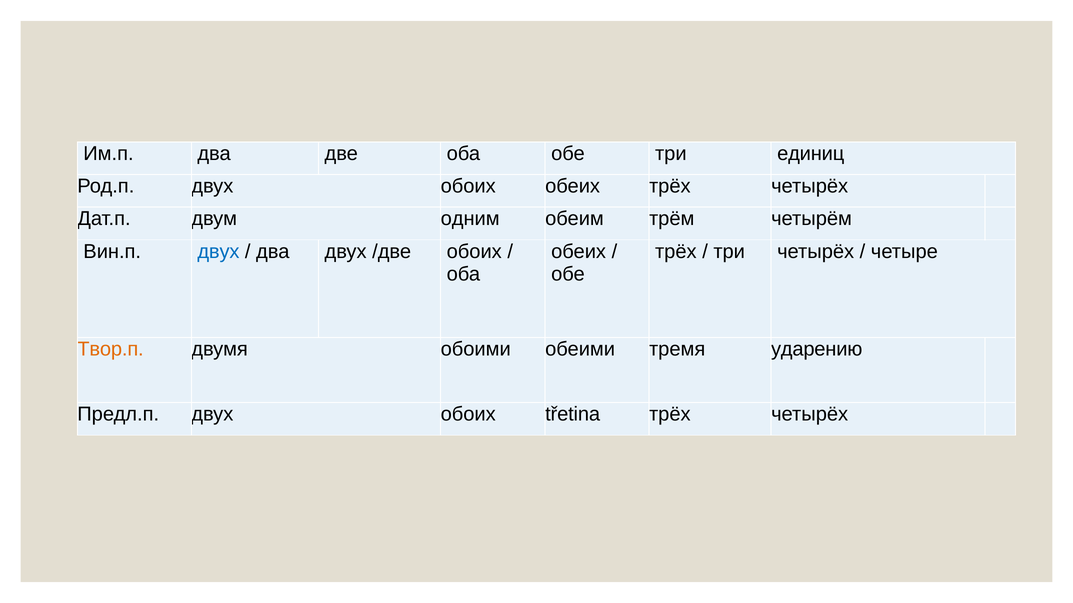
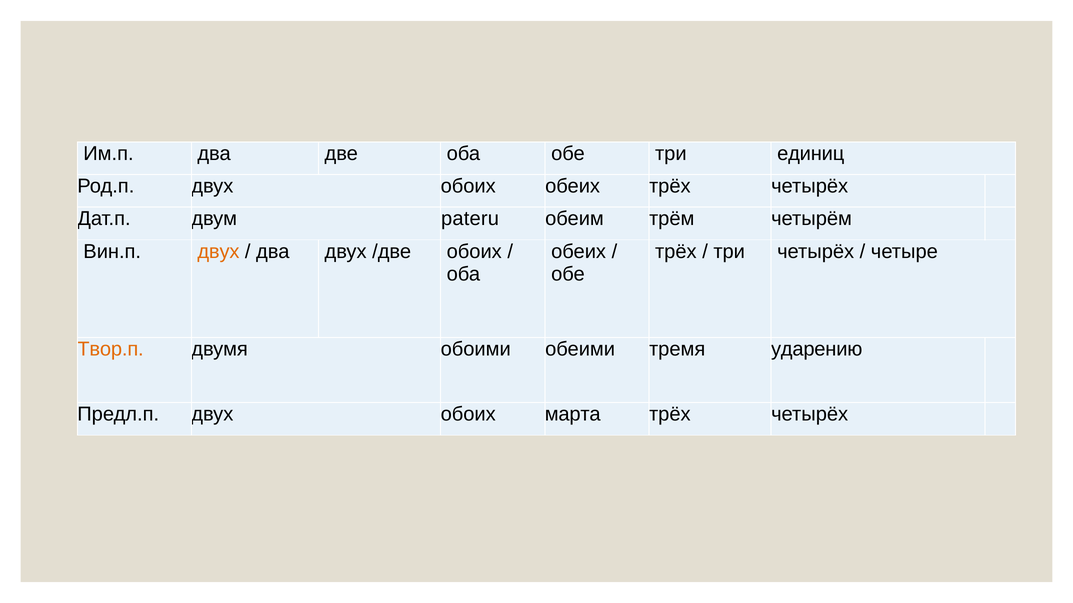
одним: одним -> pateru (470, 219)
двух colour: blue -> orange (218, 252)
třetina: třetina -> марта (573, 415)
